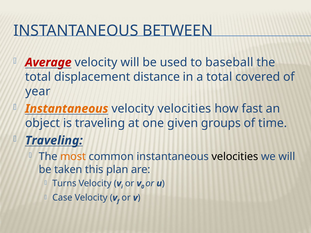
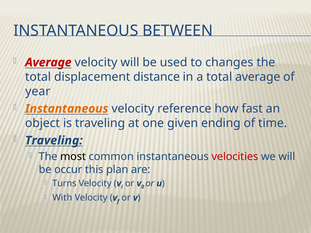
baseball: baseball -> changes (229, 62)
total covered: covered -> average (258, 77)
velocity velocities: velocities -> reference (184, 109)
groups: groups -> ending (221, 123)
most colour: orange -> black (73, 157)
velocities colour: black -> red (235, 157)
taken: taken -> occur (68, 170)
Case: Case -> With (62, 198)
